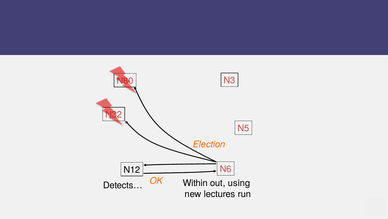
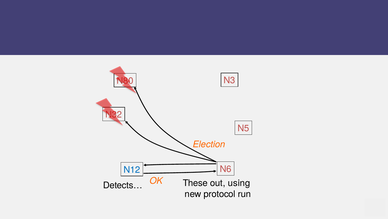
N12 colour: black -> blue (132, 170)
Within: Within -> These (195, 183)
lectures: lectures -> protocol (220, 194)
